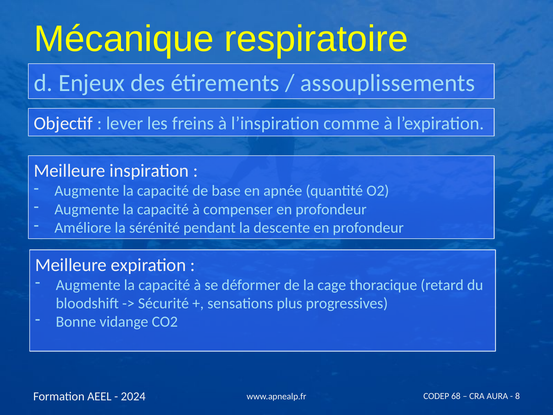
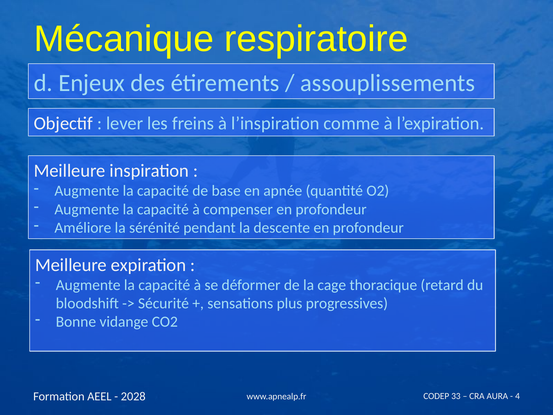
2024: 2024 -> 2028 (133, 396)
68: 68 -> 33 (456, 396)
8: 8 -> 4 (518, 396)
